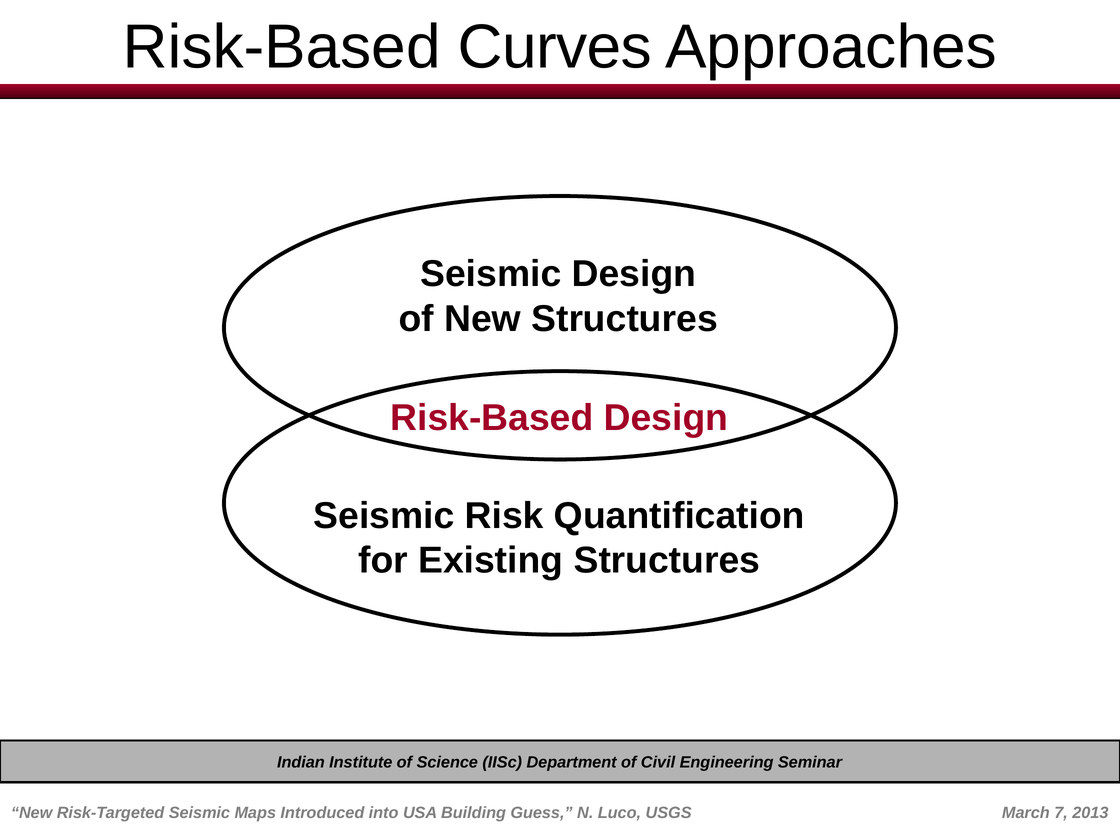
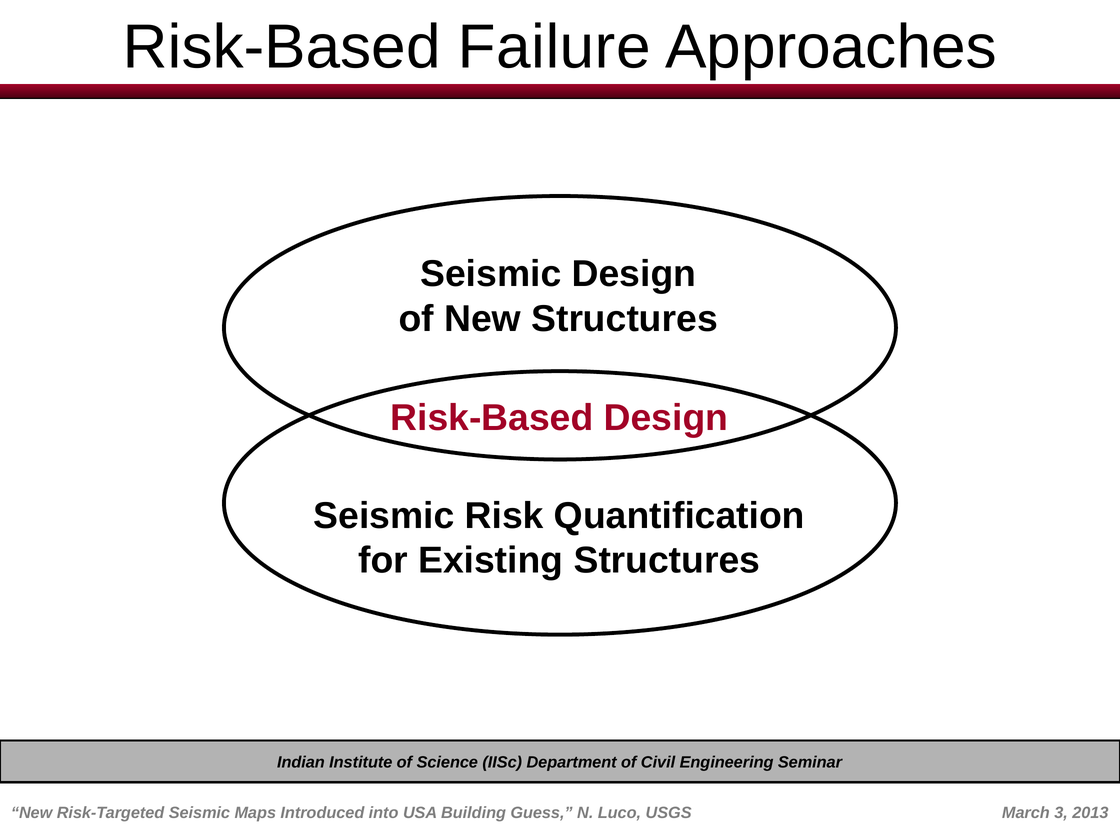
Curves: Curves -> Failure (554, 47)
7: 7 -> 3 (1061, 813)
